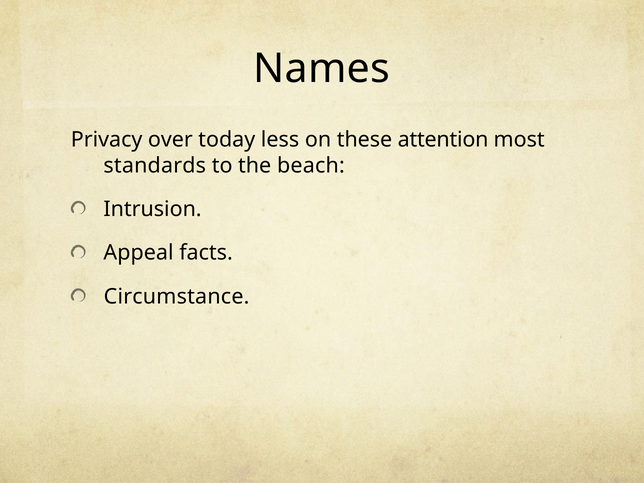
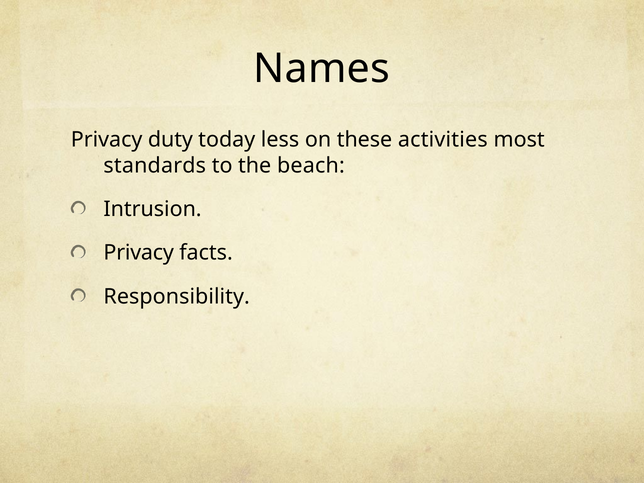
over: over -> duty (170, 140)
attention: attention -> activities (443, 140)
Appeal: Appeal -> Privacy (139, 253)
Circumstance: Circumstance -> Responsibility (177, 297)
